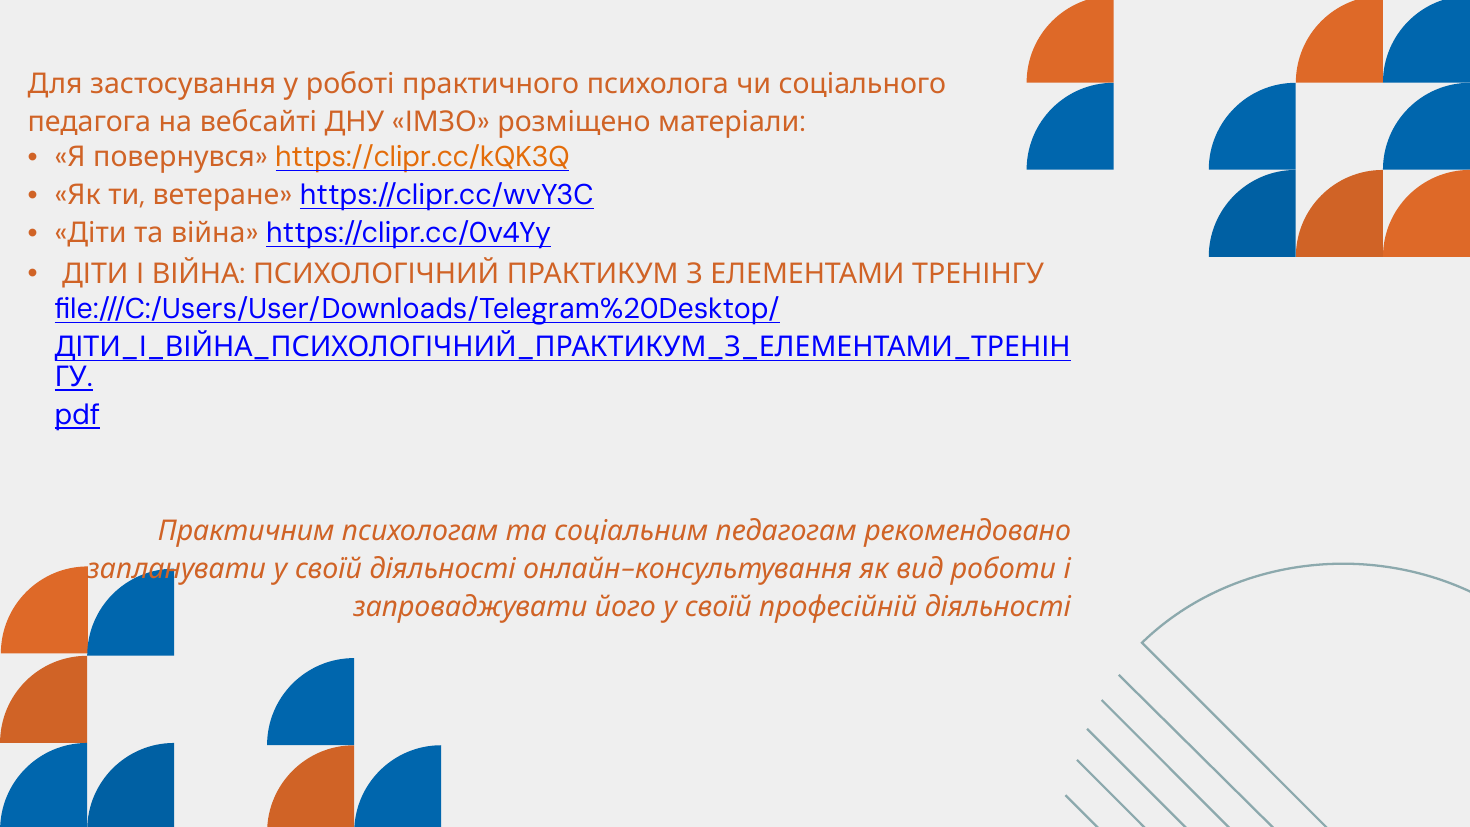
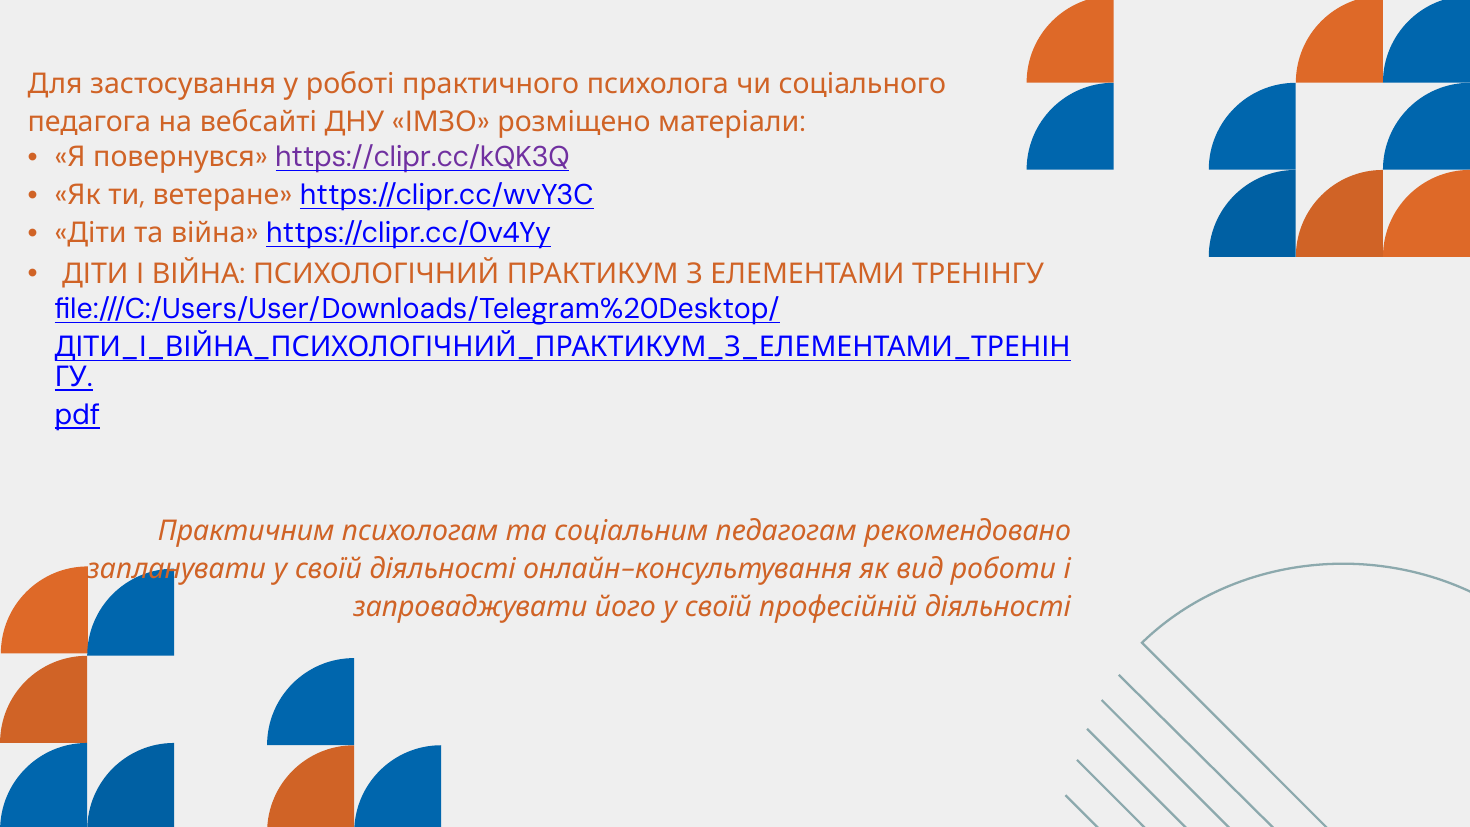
https://clipr.cc/kQK3Q colour: orange -> purple (422, 158)
